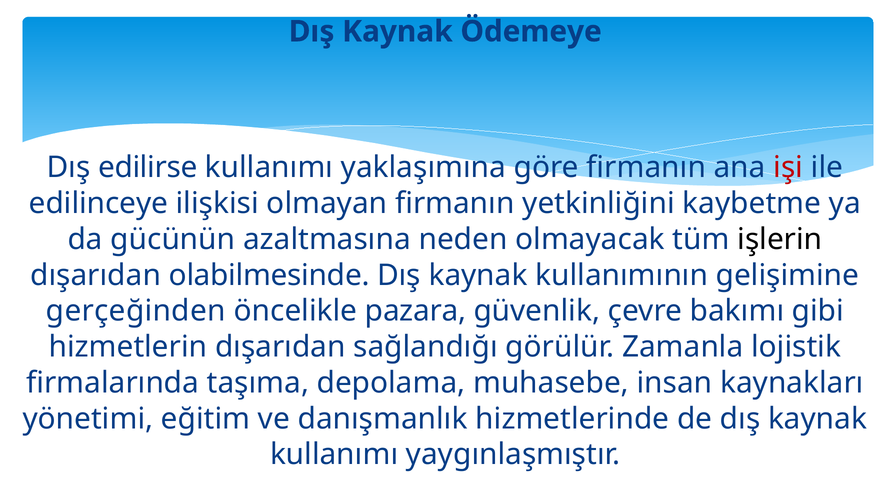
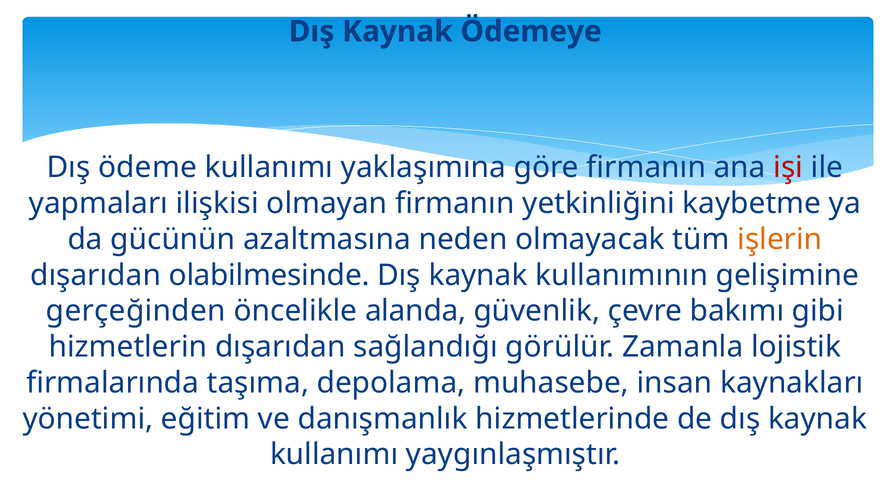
edilirse: edilirse -> ödeme (148, 167)
edilinceye: edilinceye -> yapmaları (99, 203)
işlerin colour: black -> orange (780, 239)
pazara: pazara -> alanda (416, 311)
